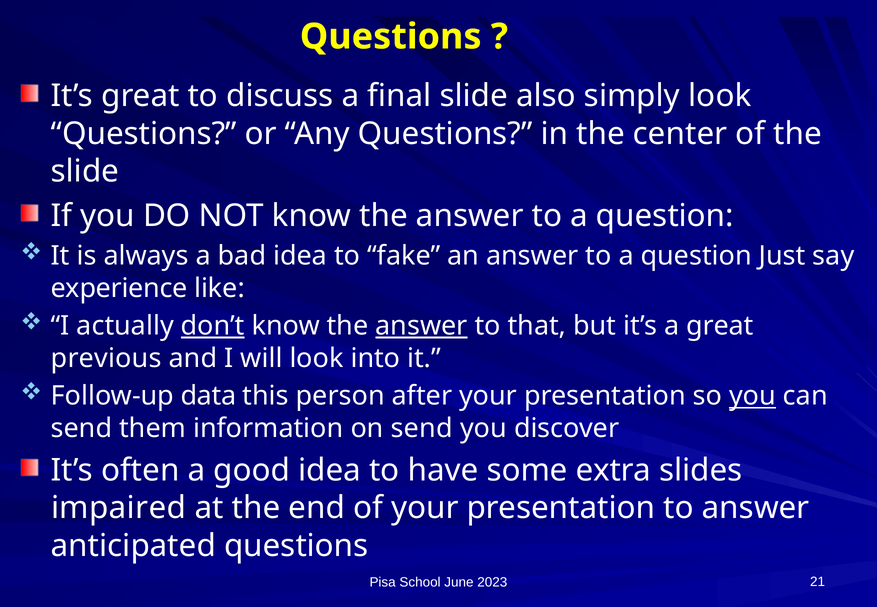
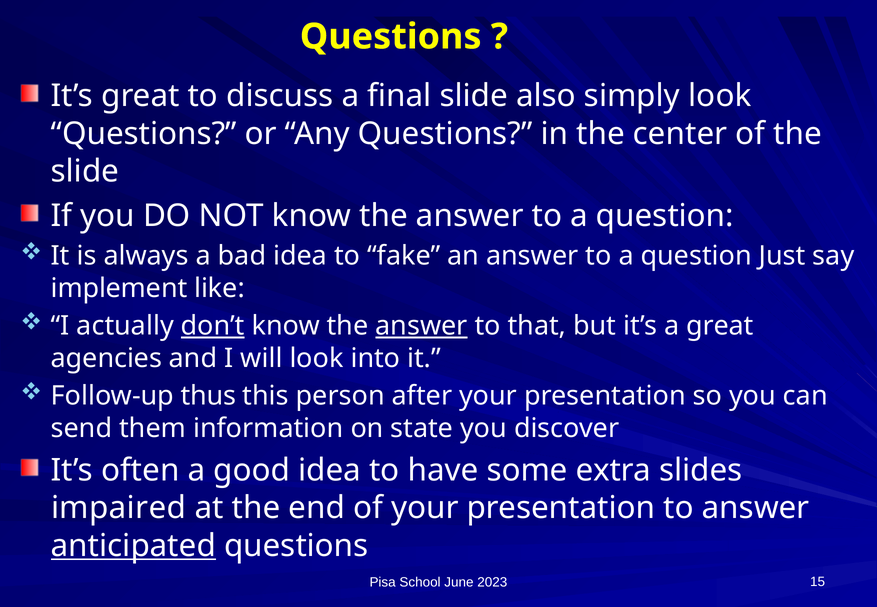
experience: experience -> implement (119, 288)
previous: previous -> agencies (106, 358)
data: data -> thus (208, 396)
you underline: present -> none (753, 396)
on send: send -> state (422, 429)
anticipated underline: none -> present (133, 546)
21: 21 -> 15 (818, 582)
